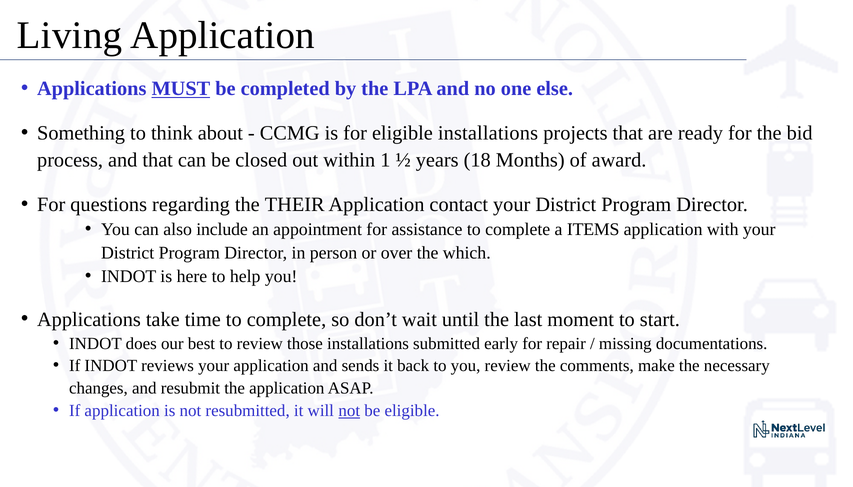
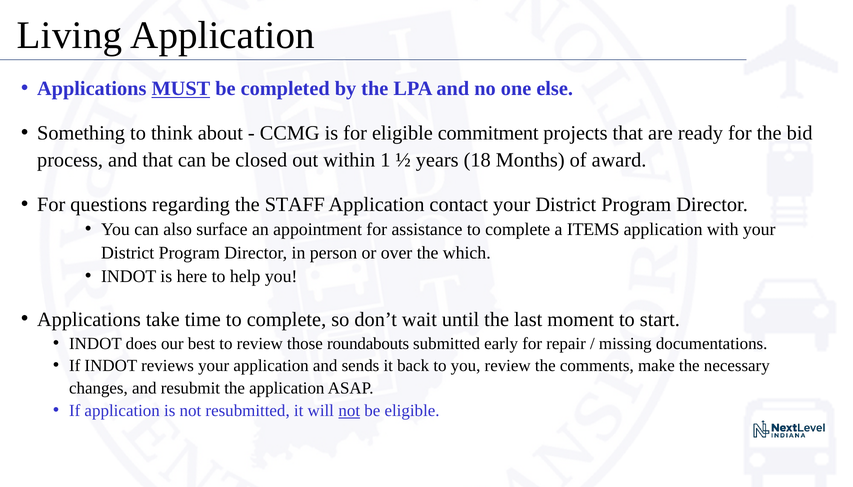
eligible installations: installations -> commitment (488, 133)
THEIR: THEIR -> STAFF (295, 205)
include: include -> surface (222, 230)
those installations: installations -> roundabouts (368, 344)
